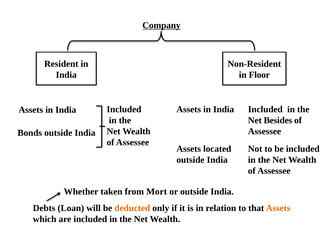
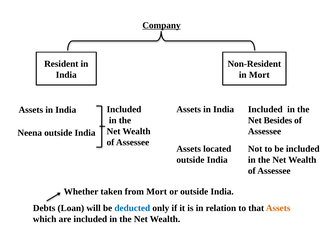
in Floor: Floor -> Mort (259, 75)
Bonds: Bonds -> Neena (30, 133)
deducted colour: orange -> blue (132, 209)
